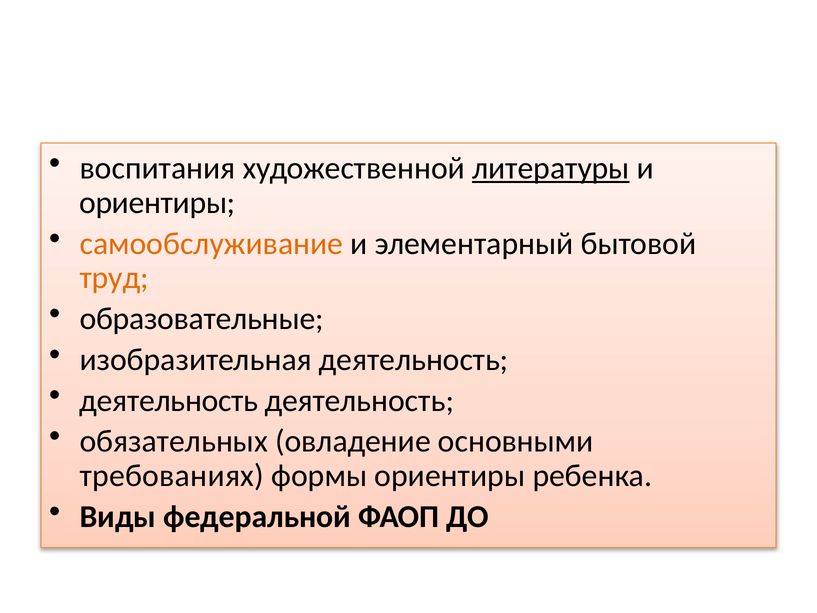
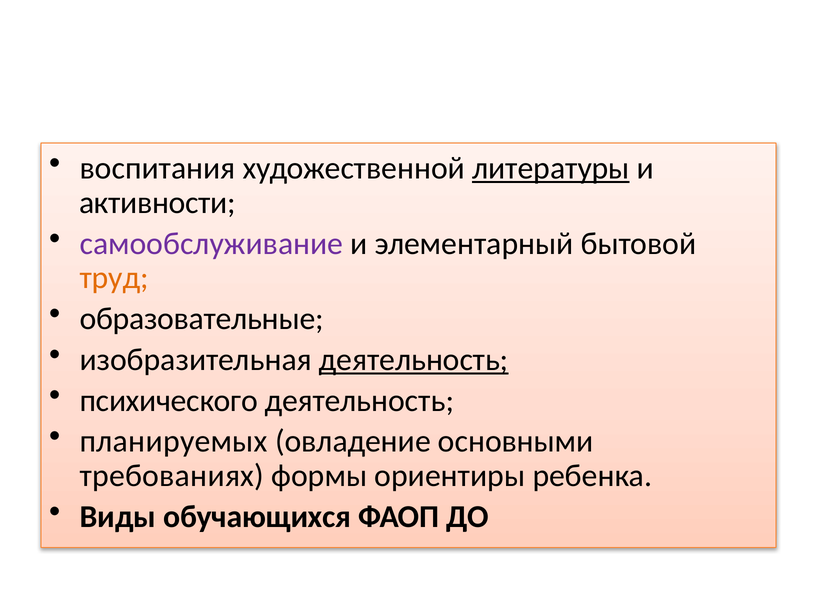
ориентиры: ориентиры -> активности (157, 203)
самообслуживание colour: orange -> purple (211, 244)
деятельность underline: none -> present (414, 360)
деятельность: деятельность -> психического (169, 400)
обязательных: обязательных -> планируемых (174, 441)
федеральной: федеральной -> обучающихся (257, 516)
